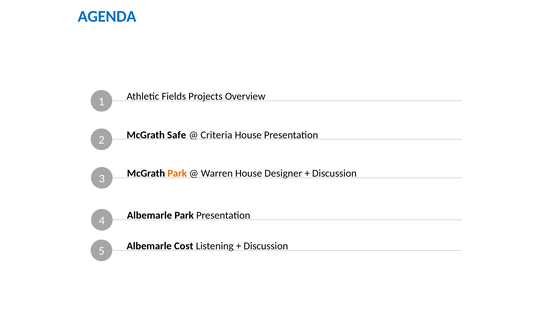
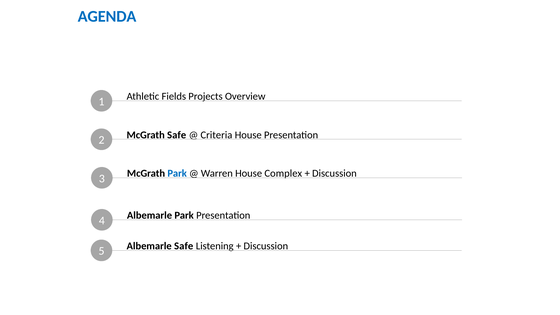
Park colour: orange -> blue (177, 173)
Designer: Designer -> Complex (283, 173)
Albemarle Cost: Cost -> Safe (184, 246)
